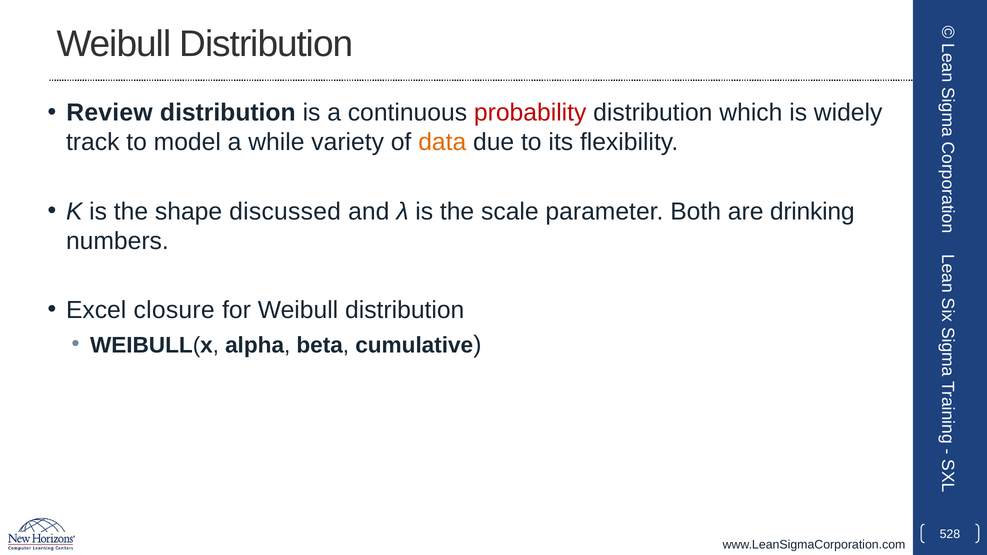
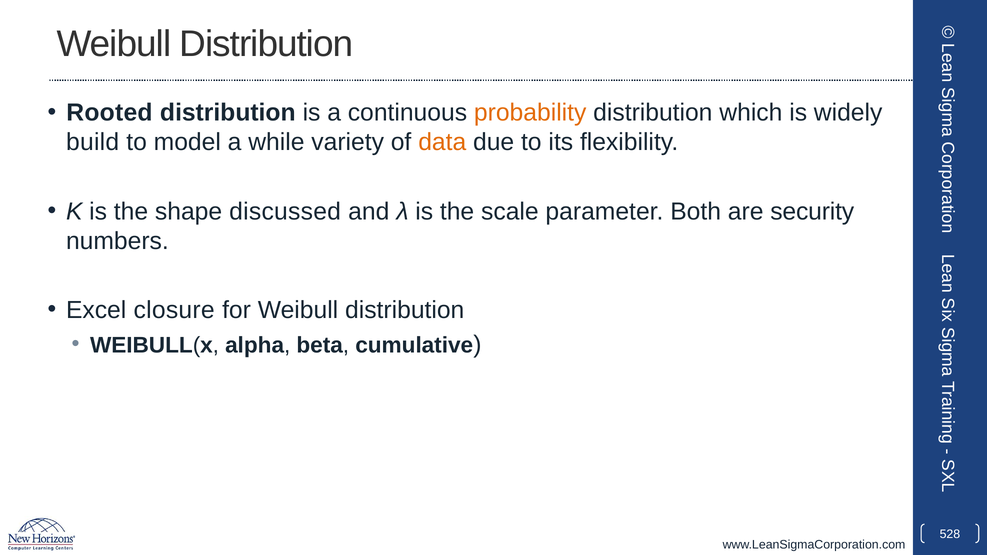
Review: Review -> Rooted (109, 113)
probability colour: red -> orange (530, 113)
track: track -> build (93, 142)
drinking: drinking -> security (812, 211)
